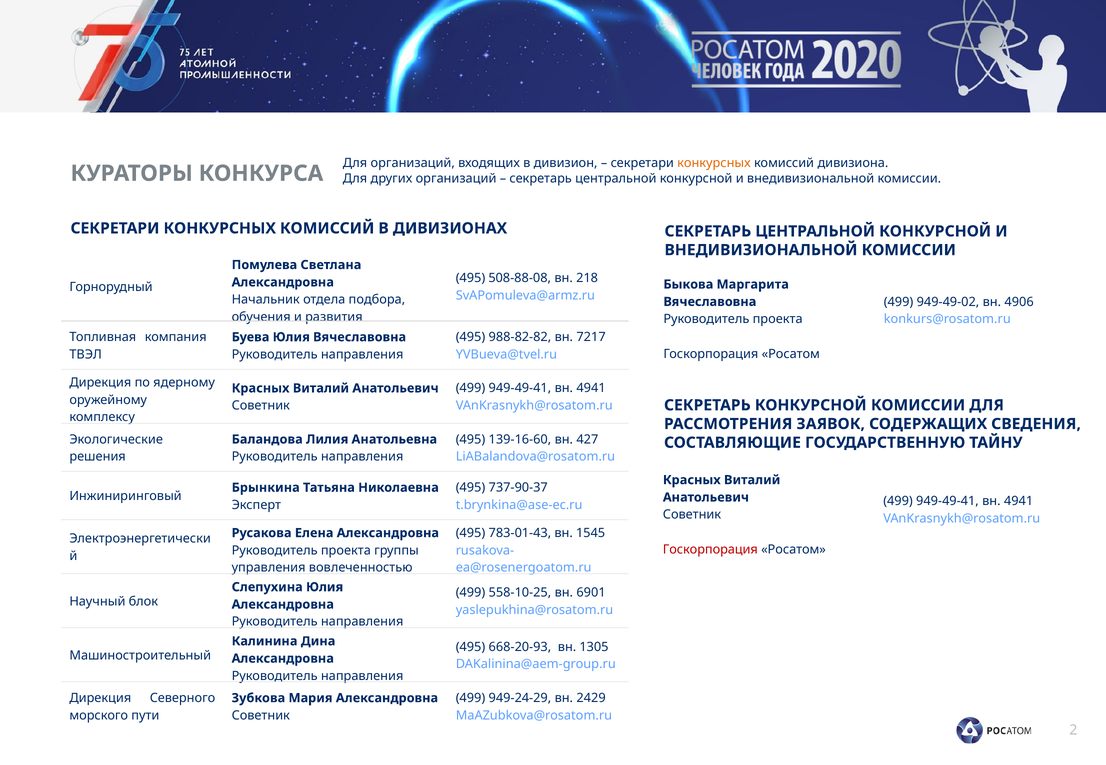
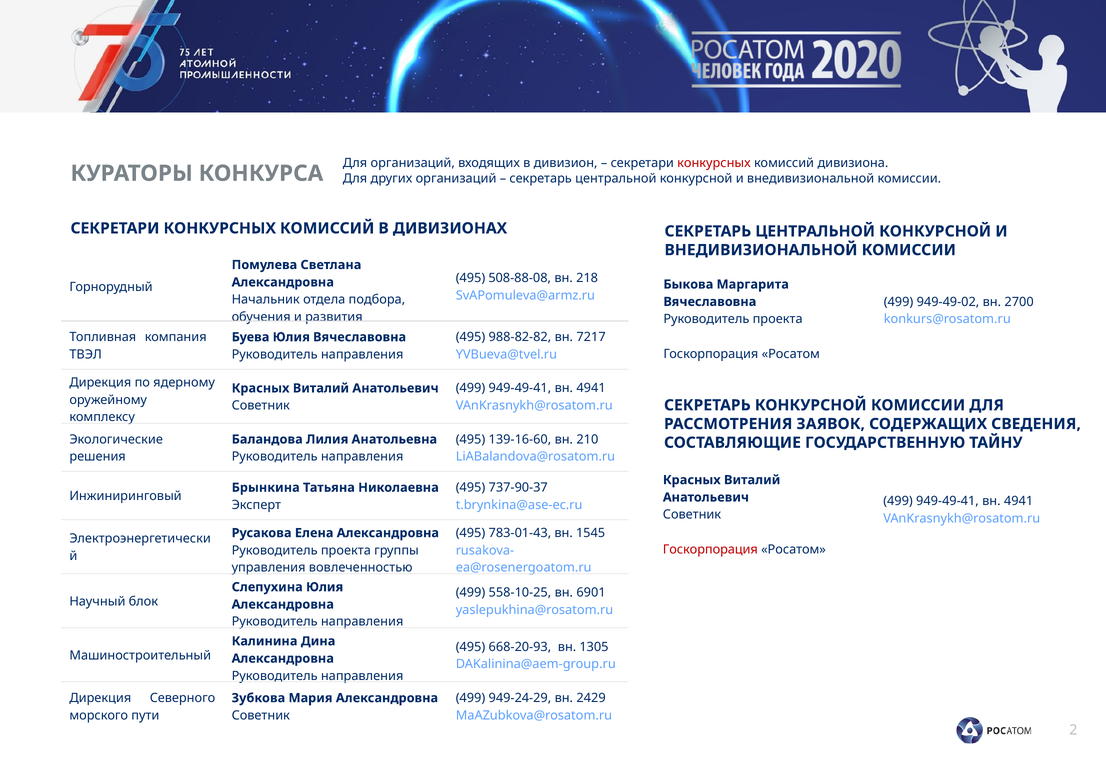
конкурсных colour: orange -> red (714, 163)
4906: 4906 -> 2700 (1019, 302)
427: 427 -> 210 (587, 440)
